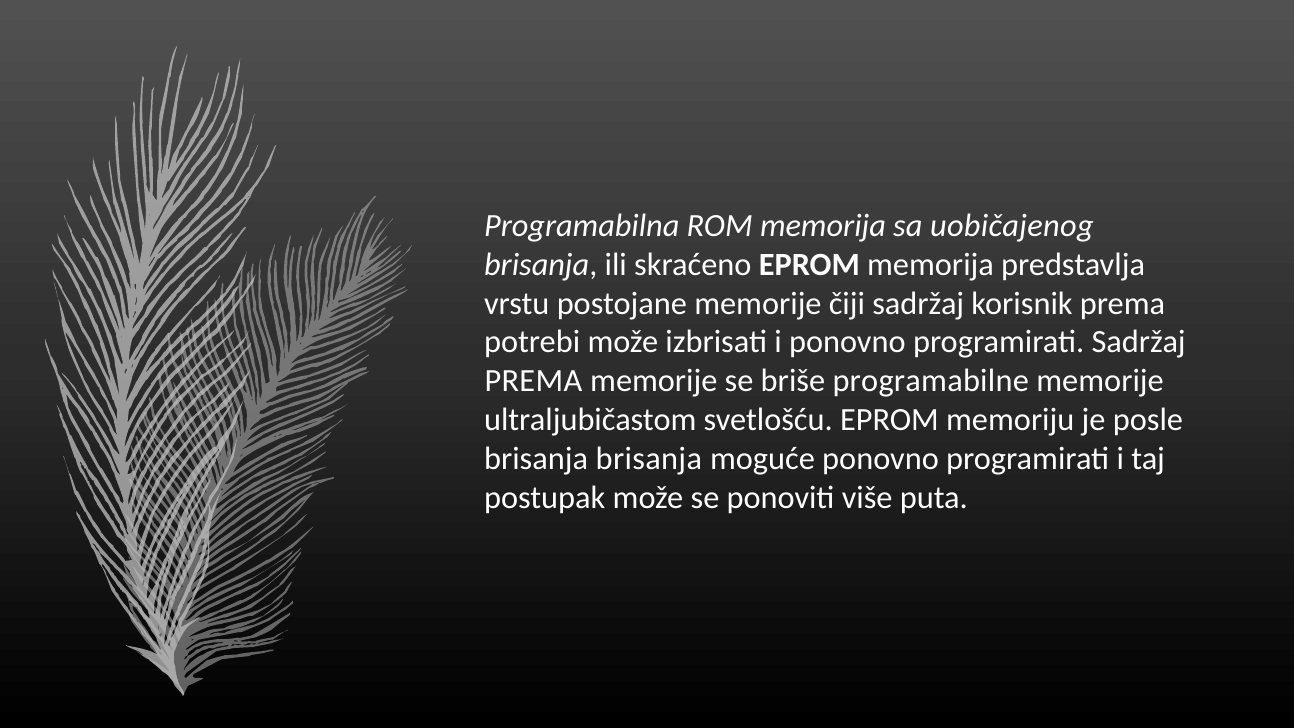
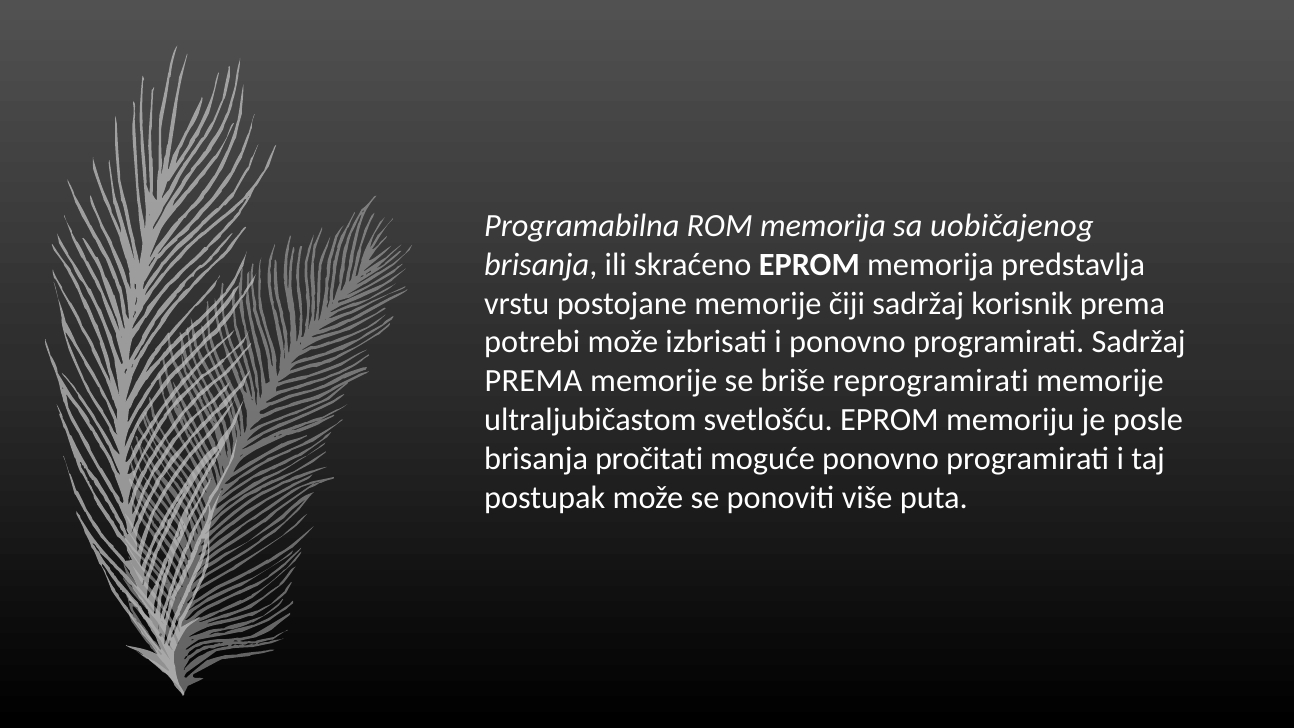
programabilne: programabilne -> reprogramirati (931, 381)
brisanja brisanja: brisanja -> pročitati (649, 459)
